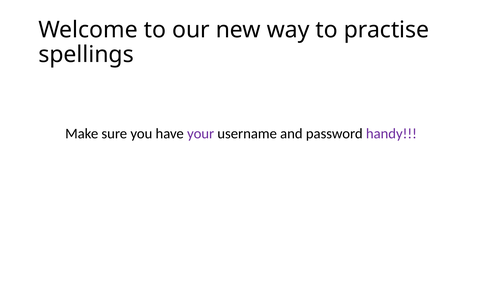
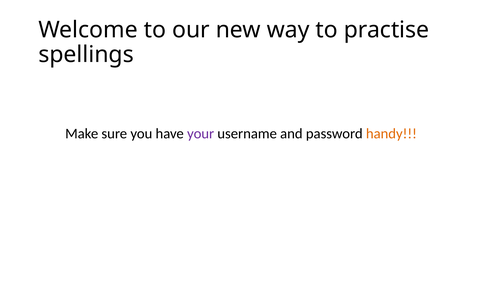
handy colour: purple -> orange (391, 134)
